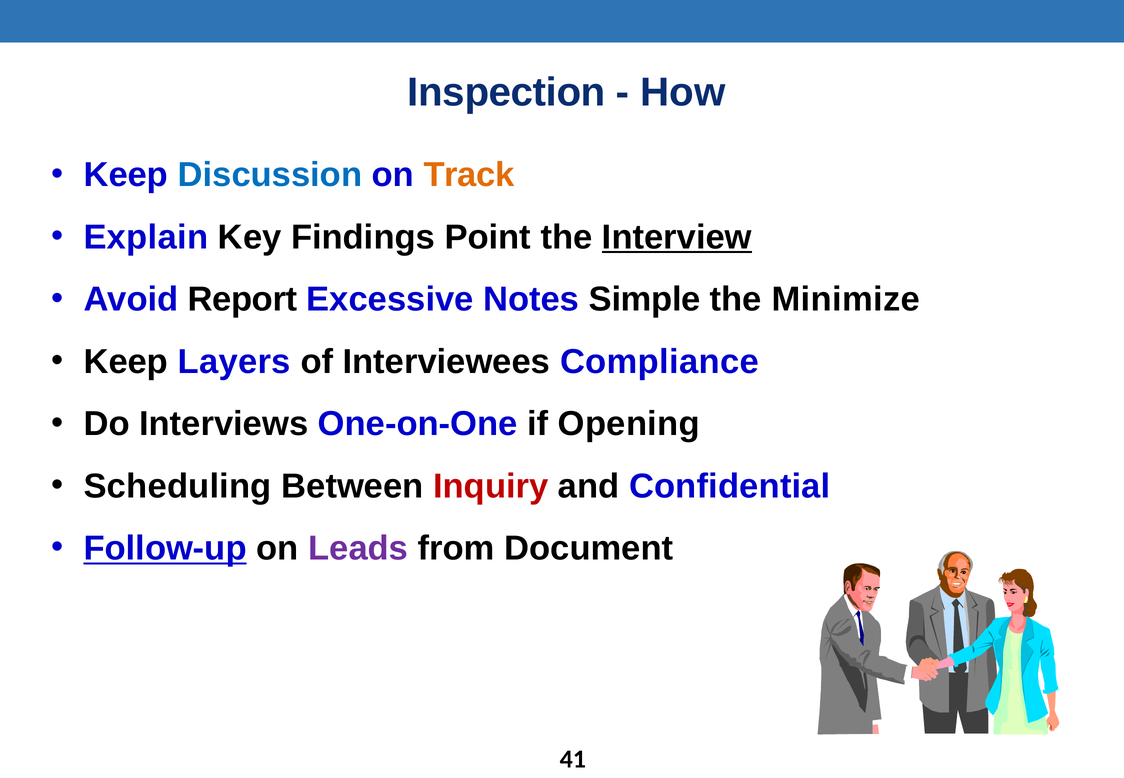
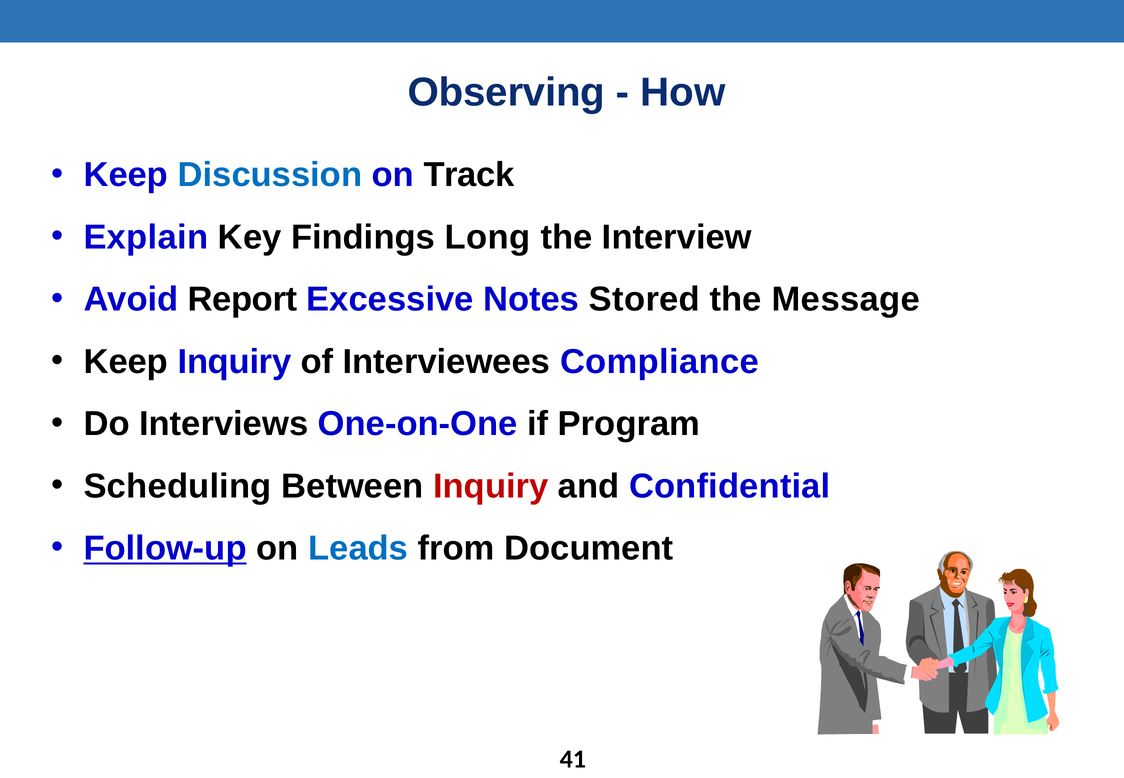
Inspection: Inspection -> Observing (506, 93)
Track colour: orange -> black (469, 175)
Point: Point -> Long (488, 237)
Interview underline: present -> none (677, 237)
Simple: Simple -> Stored (644, 300)
Minimize: Minimize -> Message (846, 300)
Keep Layers: Layers -> Inquiry (235, 362)
Opening: Opening -> Program (629, 424)
Leads colour: purple -> blue (358, 549)
